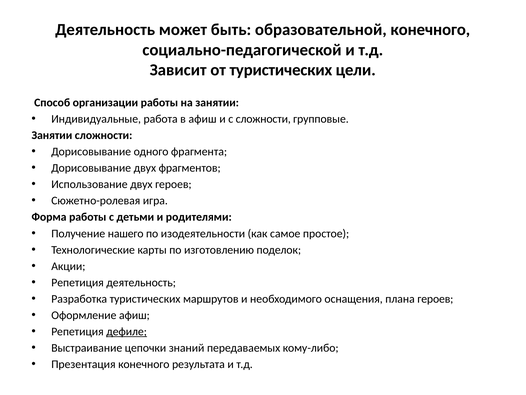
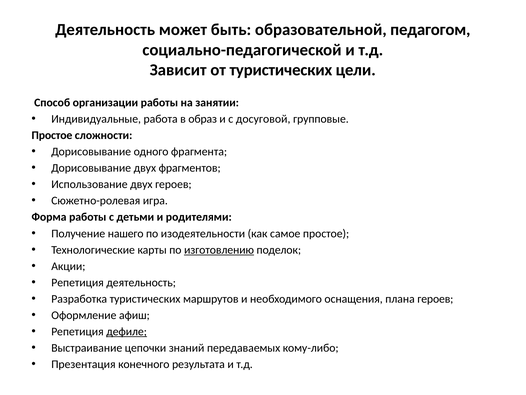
образовательной конечного: конечного -> педагогом (430, 30)
в афиш: афиш -> образ (203, 119)
с сложности: сложности -> досуговой (263, 119)
Занятии: Занятии -> Простое (52, 135)
изготовлению underline: none -> present (219, 250)
